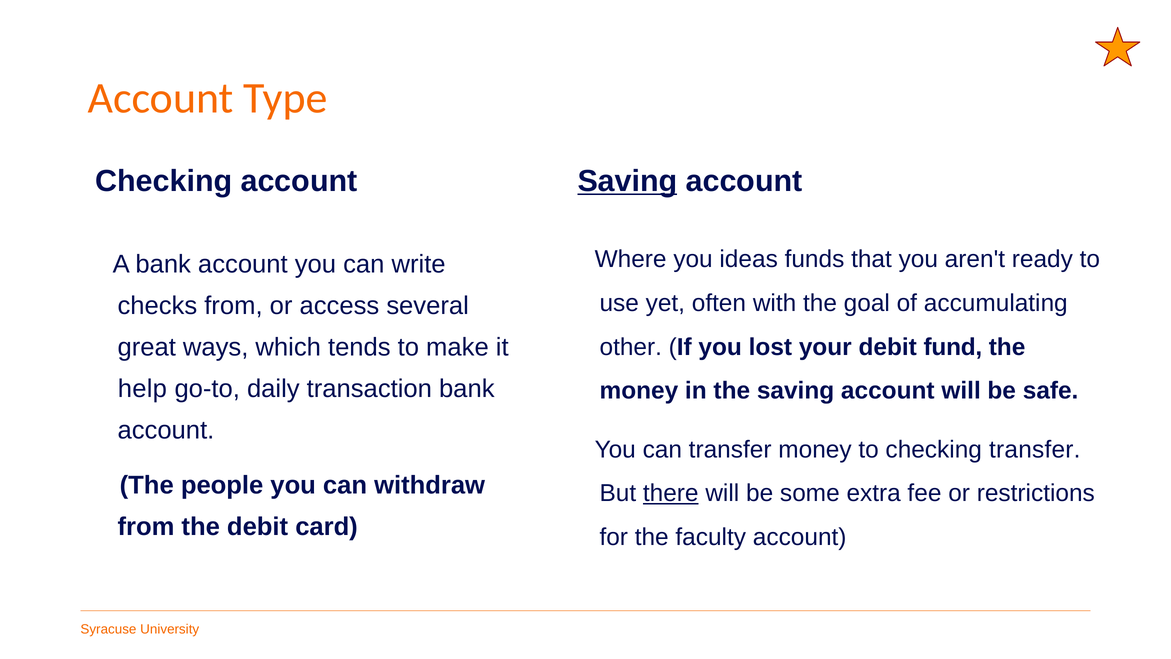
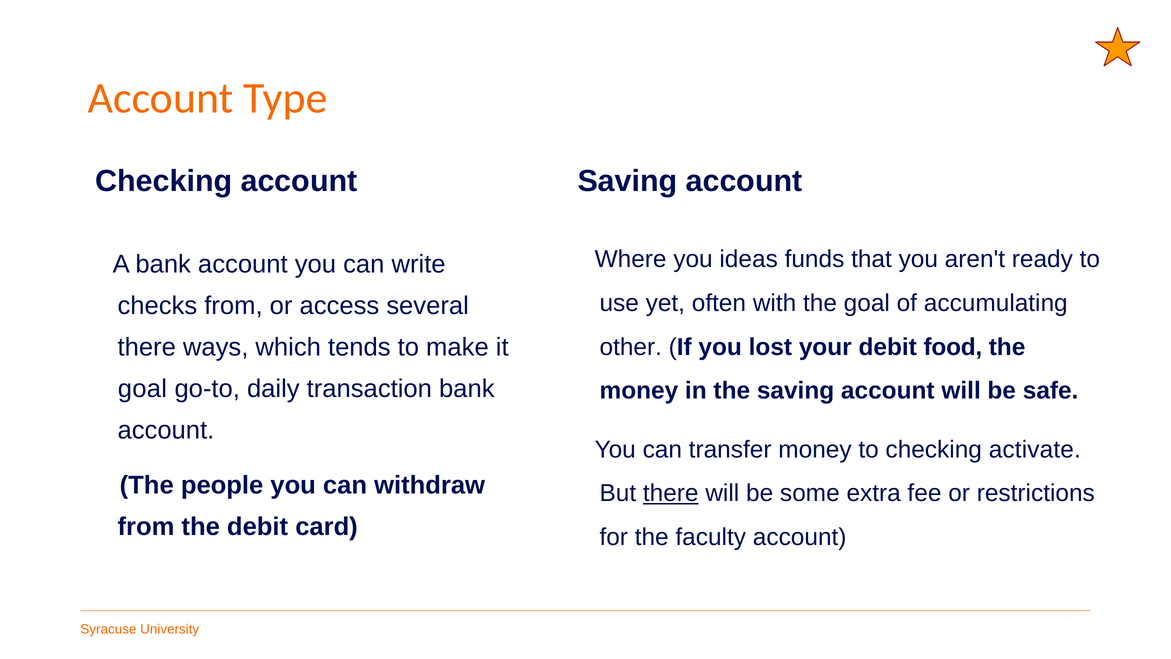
Saving underline: present -> none (627, 181)
great: great -> there (147, 347)
fund: fund -> food (953, 347)
help: help -> goal (142, 389)
checking transfer: transfer -> activate (1035, 449)
